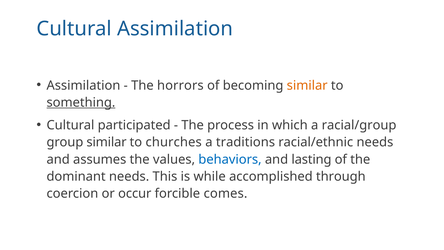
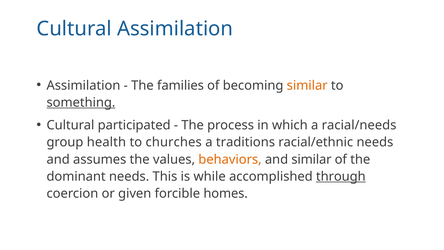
horrors: horrors -> families (180, 85)
racial/group: racial/group -> racial/needs (359, 125)
group similar: similar -> health (106, 142)
behaviors colour: blue -> orange (230, 159)
and lasting: lasting -> similar (311, 159)
through underline: none -> present (341, 176)
occur: occur -> given (135, 193)
comes: comes -> homes (226, 193)
